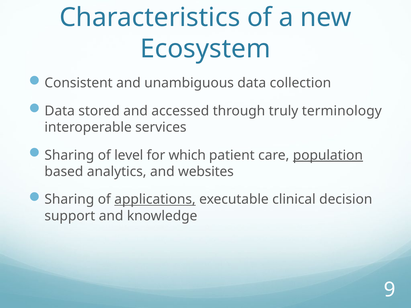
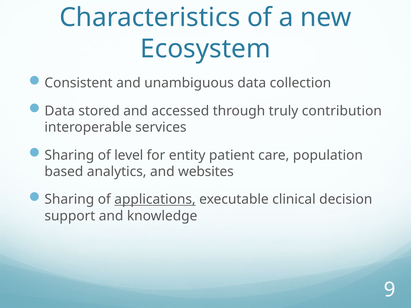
terminology: terminology -> contribution (342, 111)
which: which -> entity (187, 155)
population underline: present -> none (328, 155)
